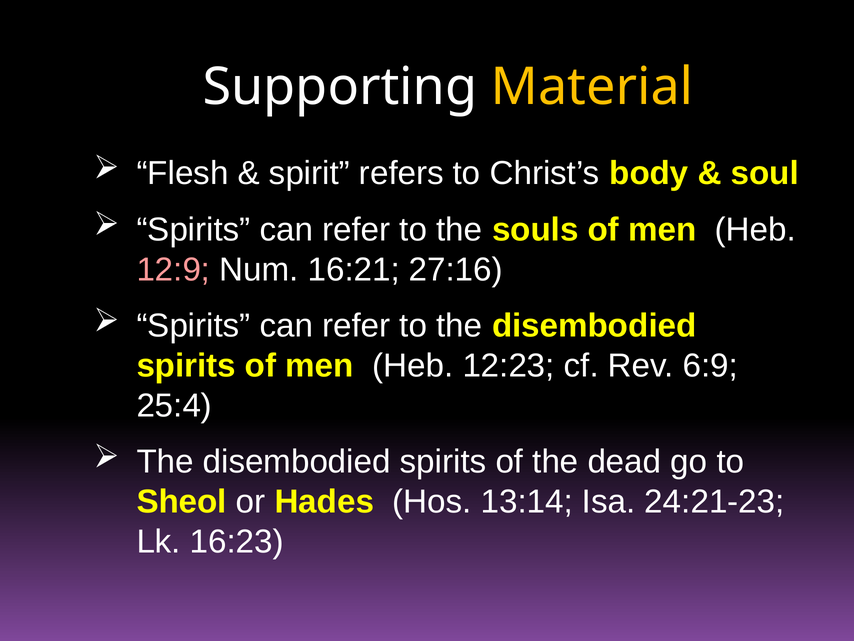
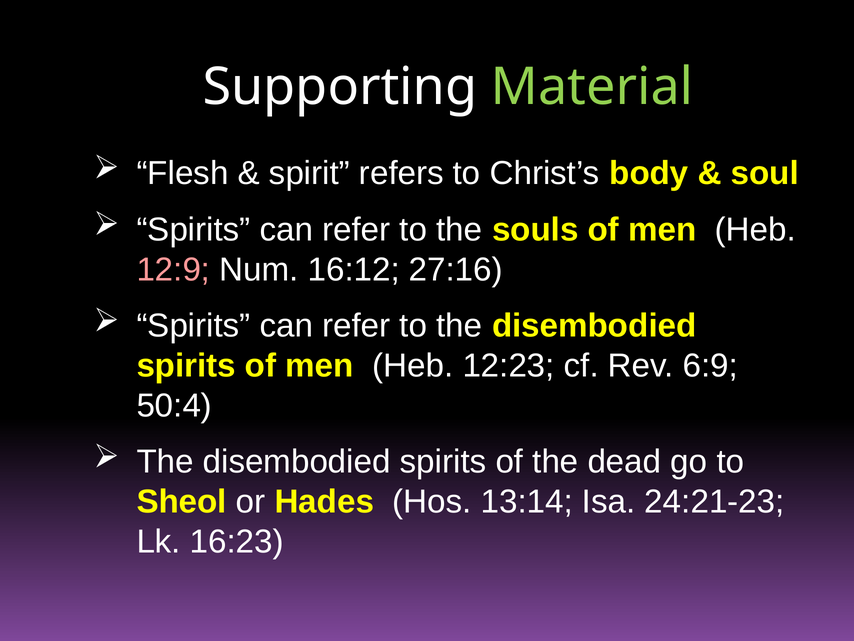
Material colour: yellow -> light green (592, 87)
16:21: 16:21 -> 16:12 (354, 269)
25:4: 25:4 -> 50:4 (174, 405)
